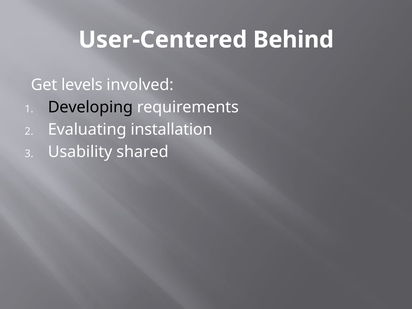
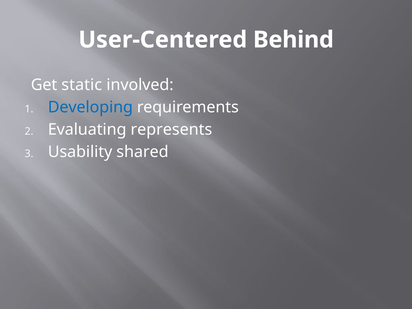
levels: levels -> static (82, 85)
Developing colour: black -> blue (90, 107)
installation: installation -> represents (171, 130)
